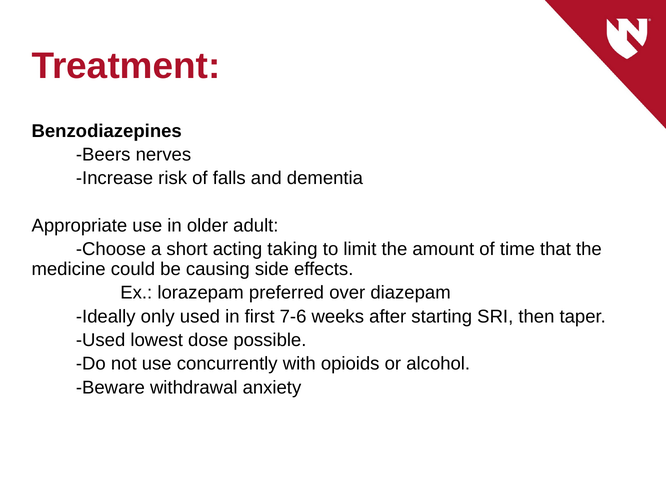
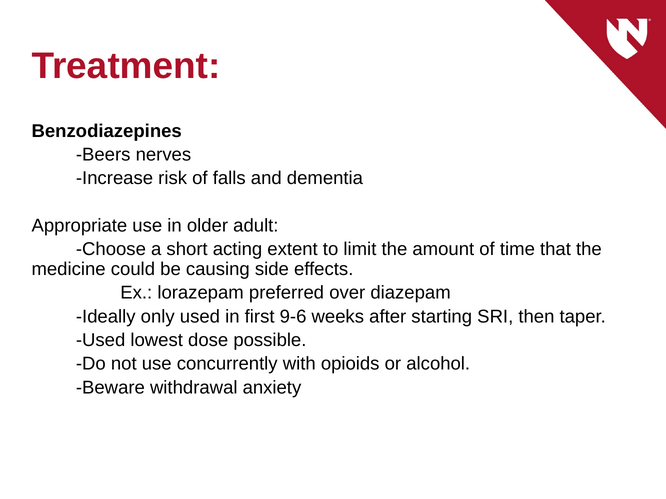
taking: taking -> extent (293, 250)
7-6: 7-6 -> 9-6 (293, 317)
